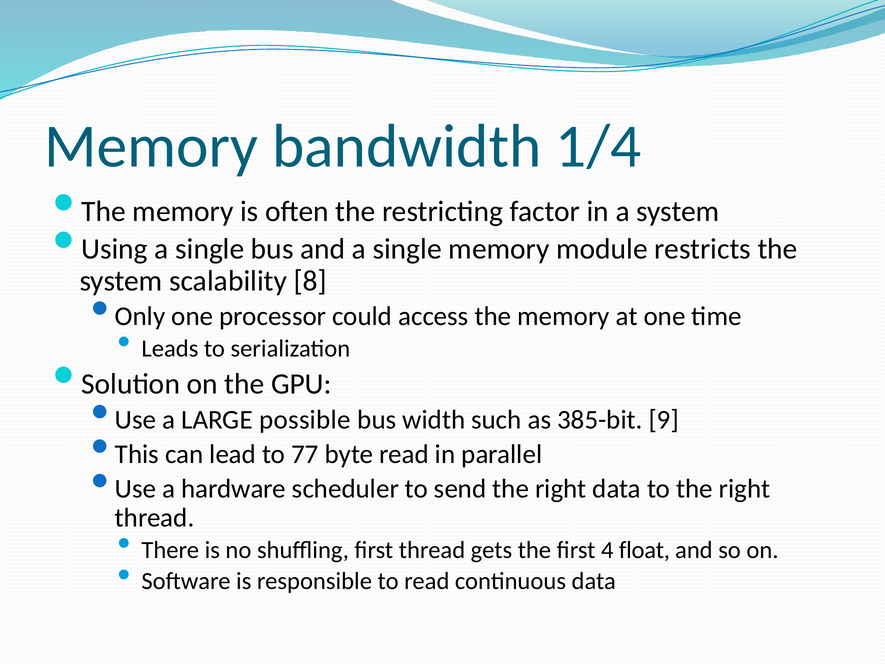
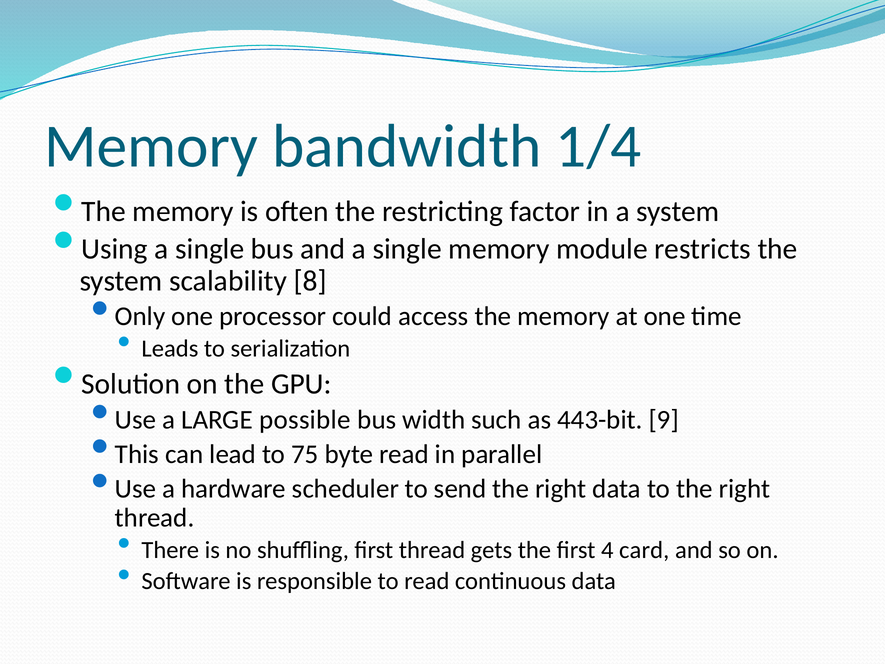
385-bit: 385-bit -> 443-bit (600, 420)
77: 77 -> 75 (305, 454)
float: float -> card (644, 550)
